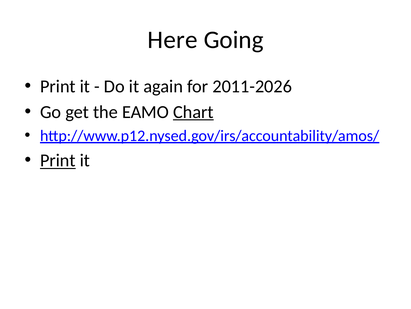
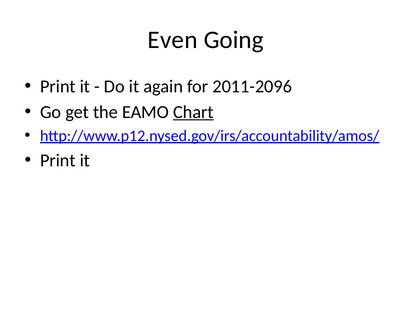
Here: Here -> Even (173, 40)
2011-2026: 2011-2026 -> 2011-2096 (252, 86)
Print underline: present -> none (58, 160)
